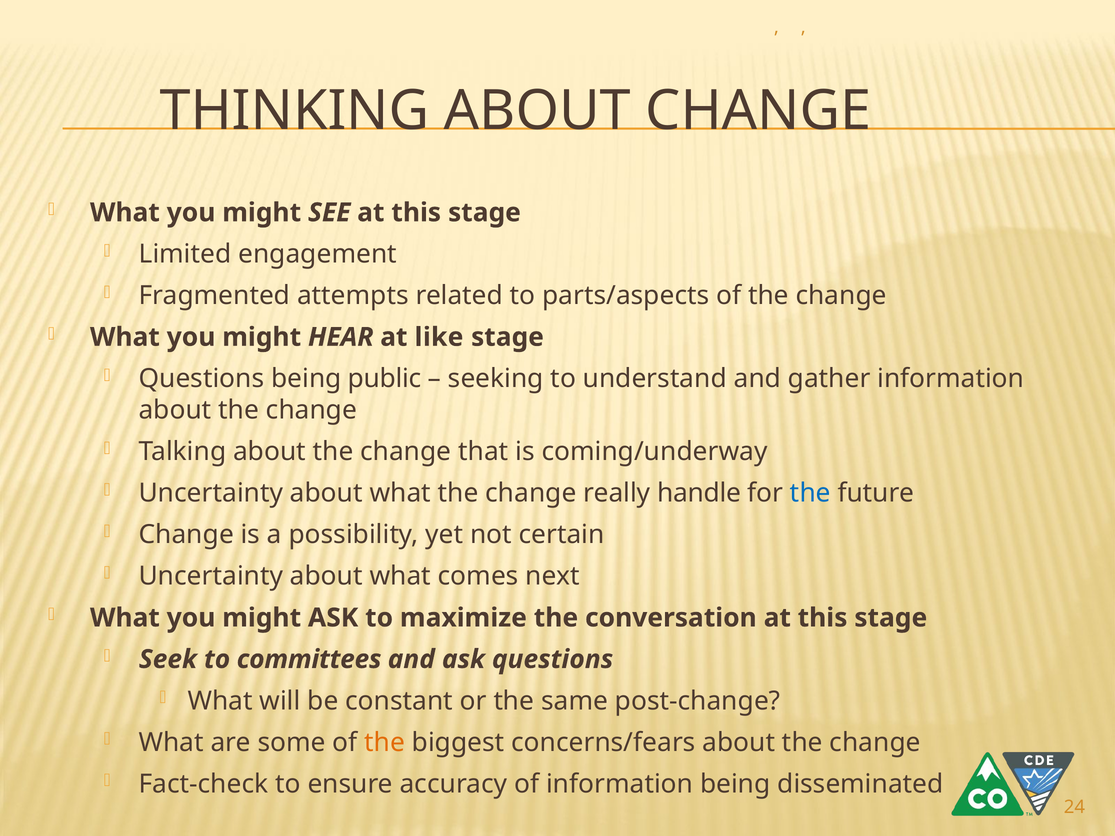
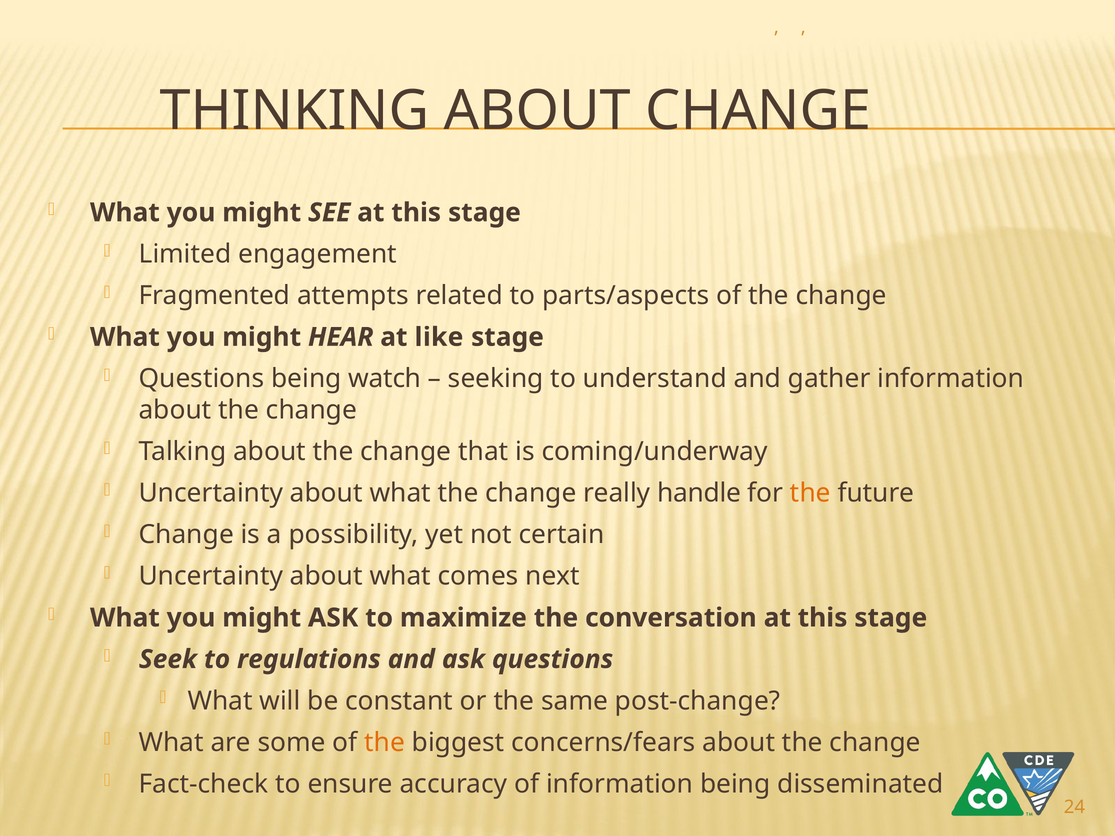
public: public -> watch (385, 379)
the colour: blue -> orange (810, 493)
committees: committees -> regulations (309, 660)
